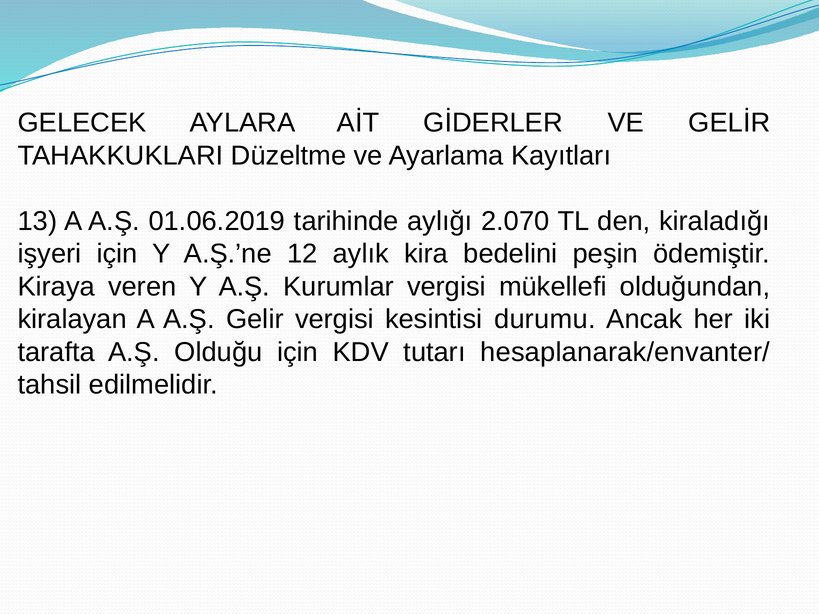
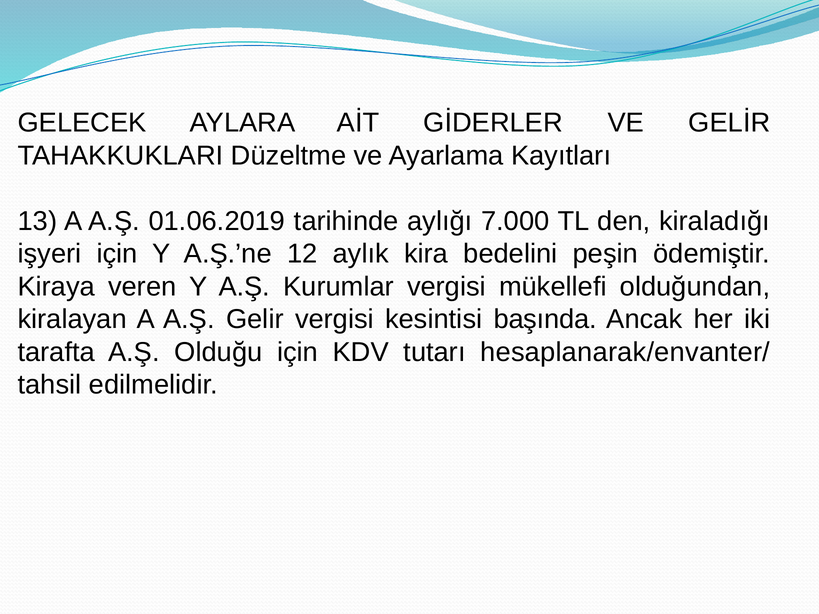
2.070: 2.070 -> 7.000 (515, 221)
durumu: durumu -> başında (545, 320)
